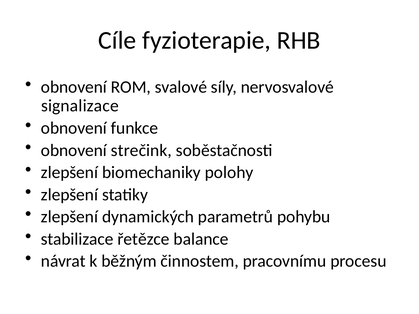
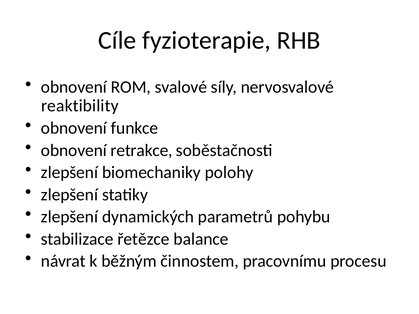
signalizace: signalizace -> reaktibility (80, 106)
strečink: strečink -> retrakce (142, 150)
